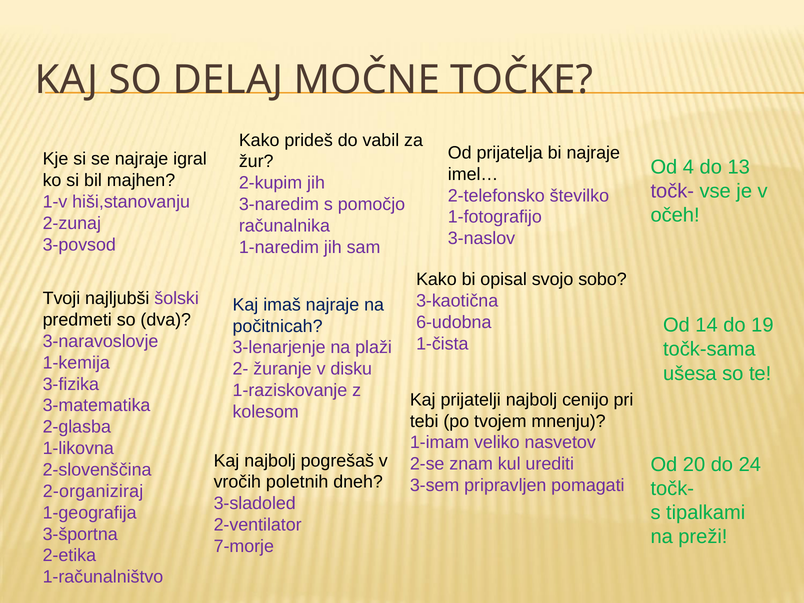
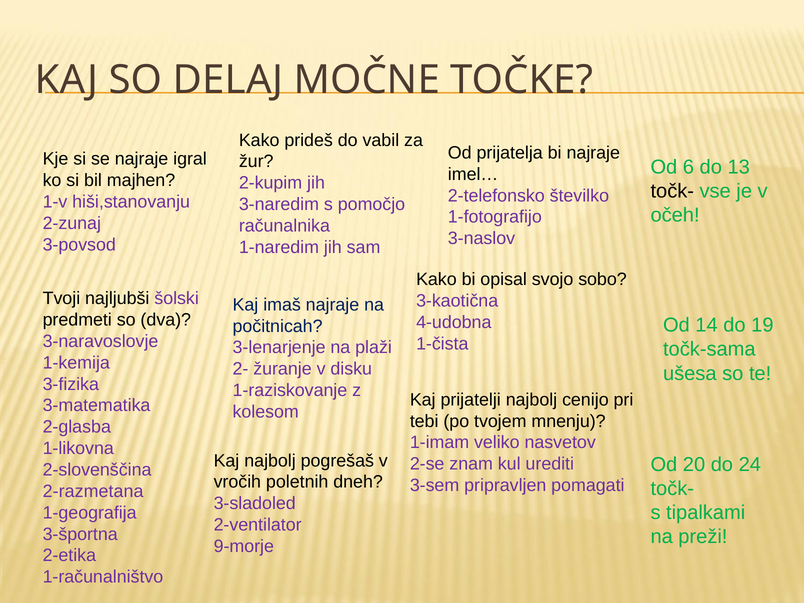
4: 4 -> 6 (688, 167)
točk- colour: purple -> black (672, 191)
6-udobna: 6-udobna -> 4-udobna (454, 322)
2-organiziraj: 2-organiziraj -> 2-razmetana (93, 491)
7-morje: 7-morje -> 9-morje (244, 546)
